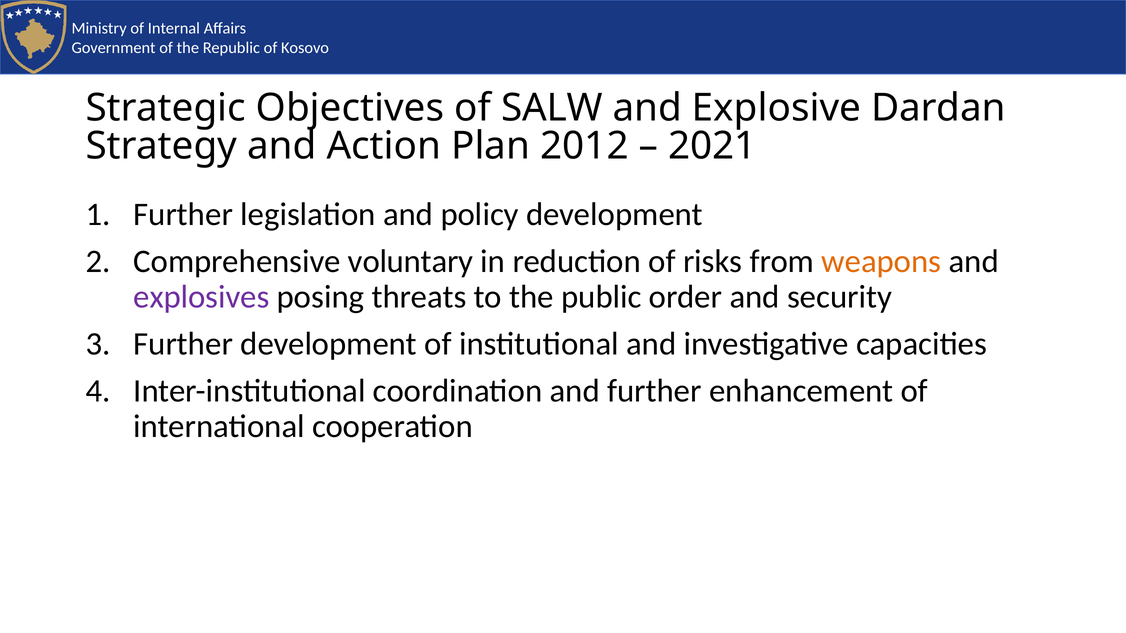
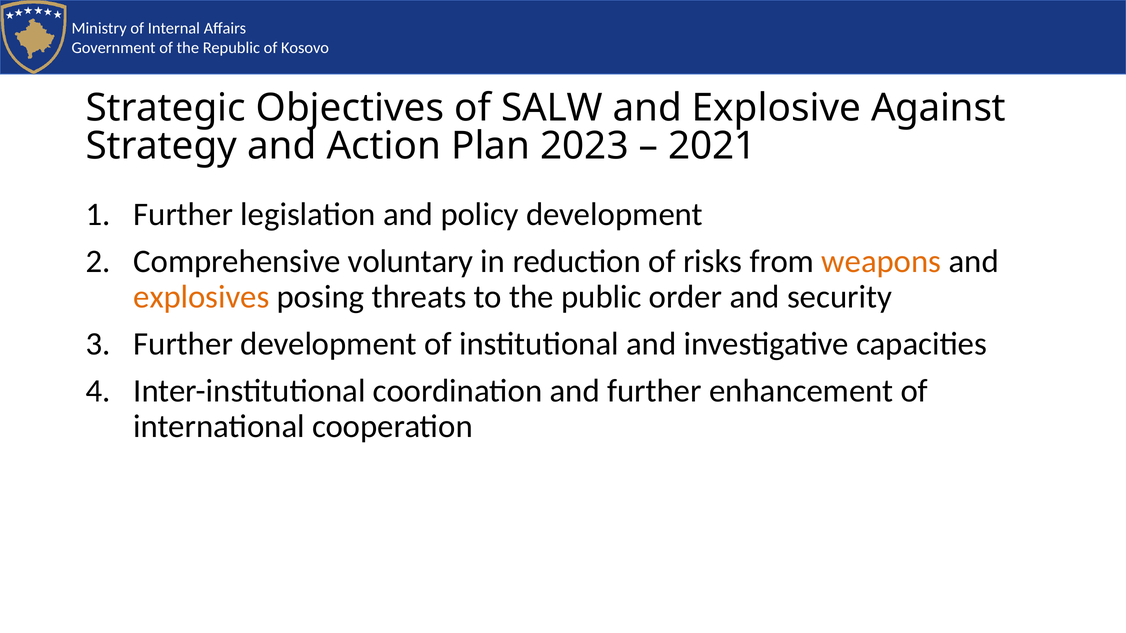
Dardan: Dardan -> Against (938, 108)
2012: 2012 -> 2023 (584, 146)
explosives colour: purple -> orange (201, 297)
